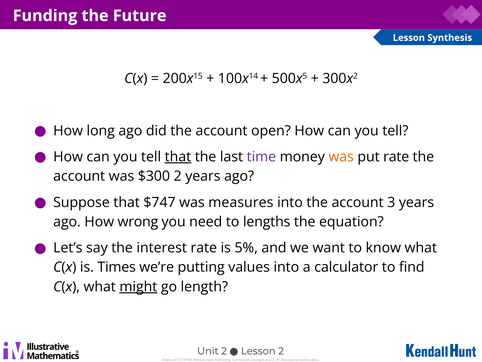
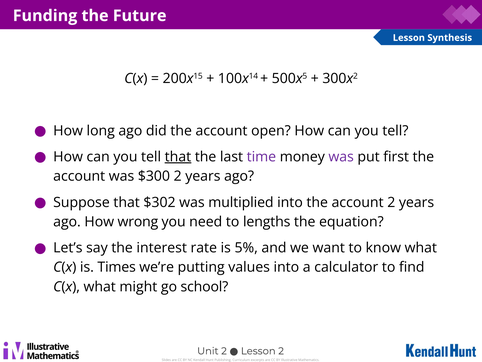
was colour: orange -> purple (341, 157)
put rate: rate -> first (396, 157)
$747: $747 -> $302 (160, 202)
measures: measures -> multiplied (241, 202)
account 3: 3 -> 2 (391, 202)
might underline: present -> none (138, 286)
length: length -> school (204, 286)
